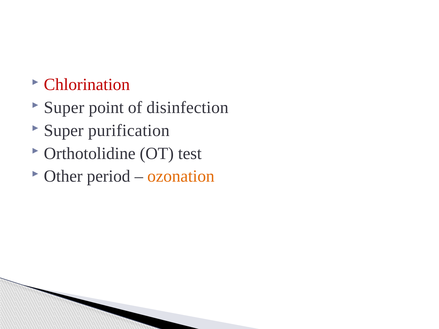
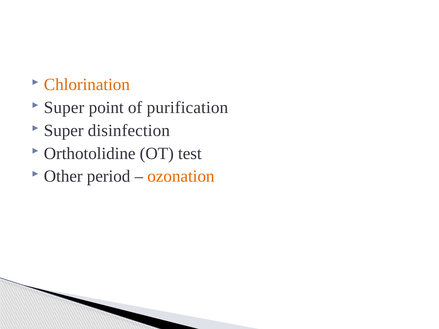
Chlorination colour: red -> orange (87, 85)
disinfection: disinfection -> purification (187, 108)
purification: purification -> disinfection (129, 131)
